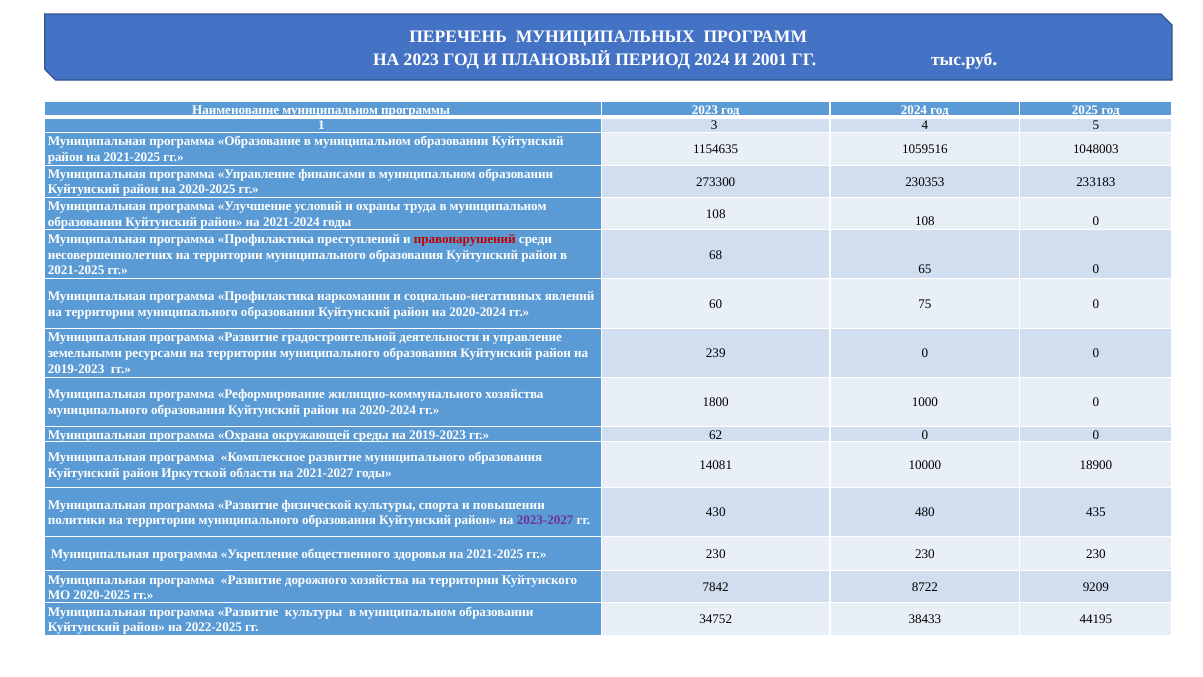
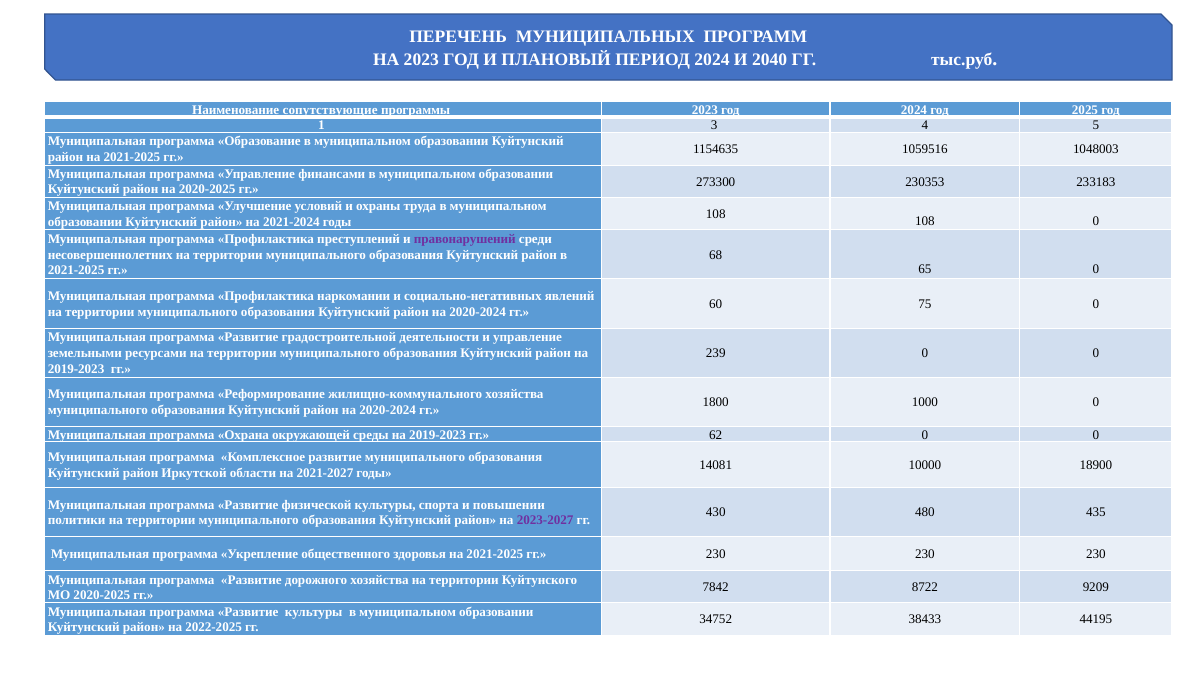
2001: 2001 -> 2040 (770, 60)
Наименование муниципальном: муниципальном -> сопутствующие (330, 110)
правонарушений colour: red -> purple (465, 239)
